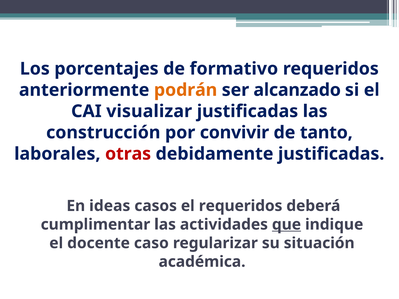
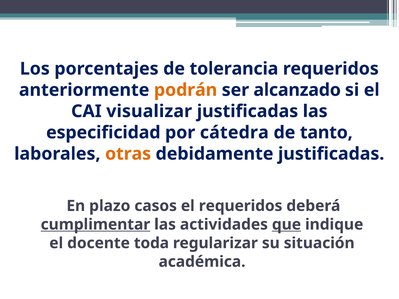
formativo: formativo -> tolerancia (234, 69)
construcción: construcción -> especificidad (103, 133)
convivir: convivir -> cátedra (234, 133)
otras colour: red -> orange (128, 154)
ideas: ideas -> plazo (110, 206)
cumplimentar underline: none -> present (95, 225)
caso: caso -> toda (151, 243)
